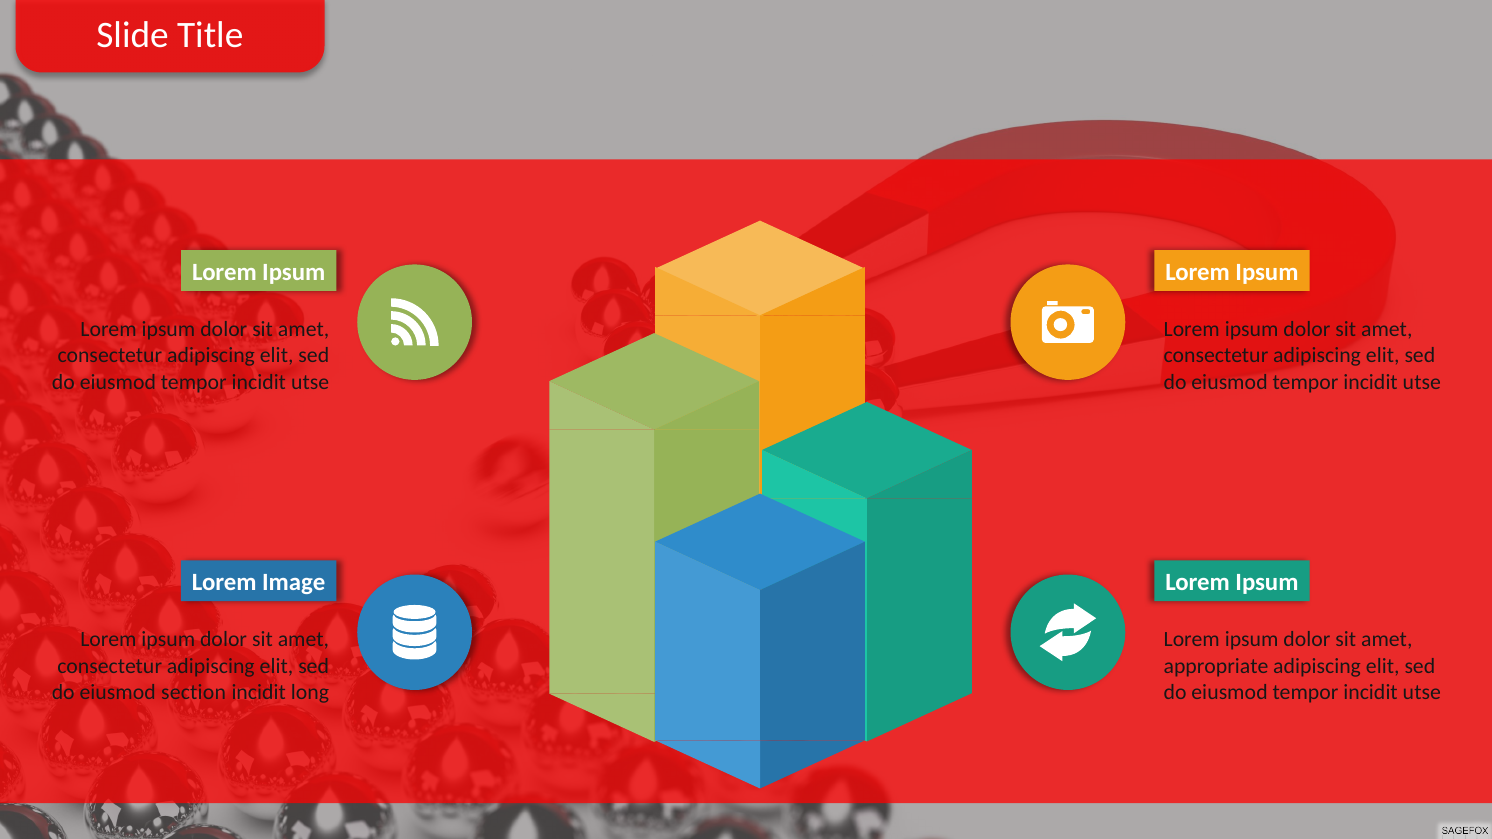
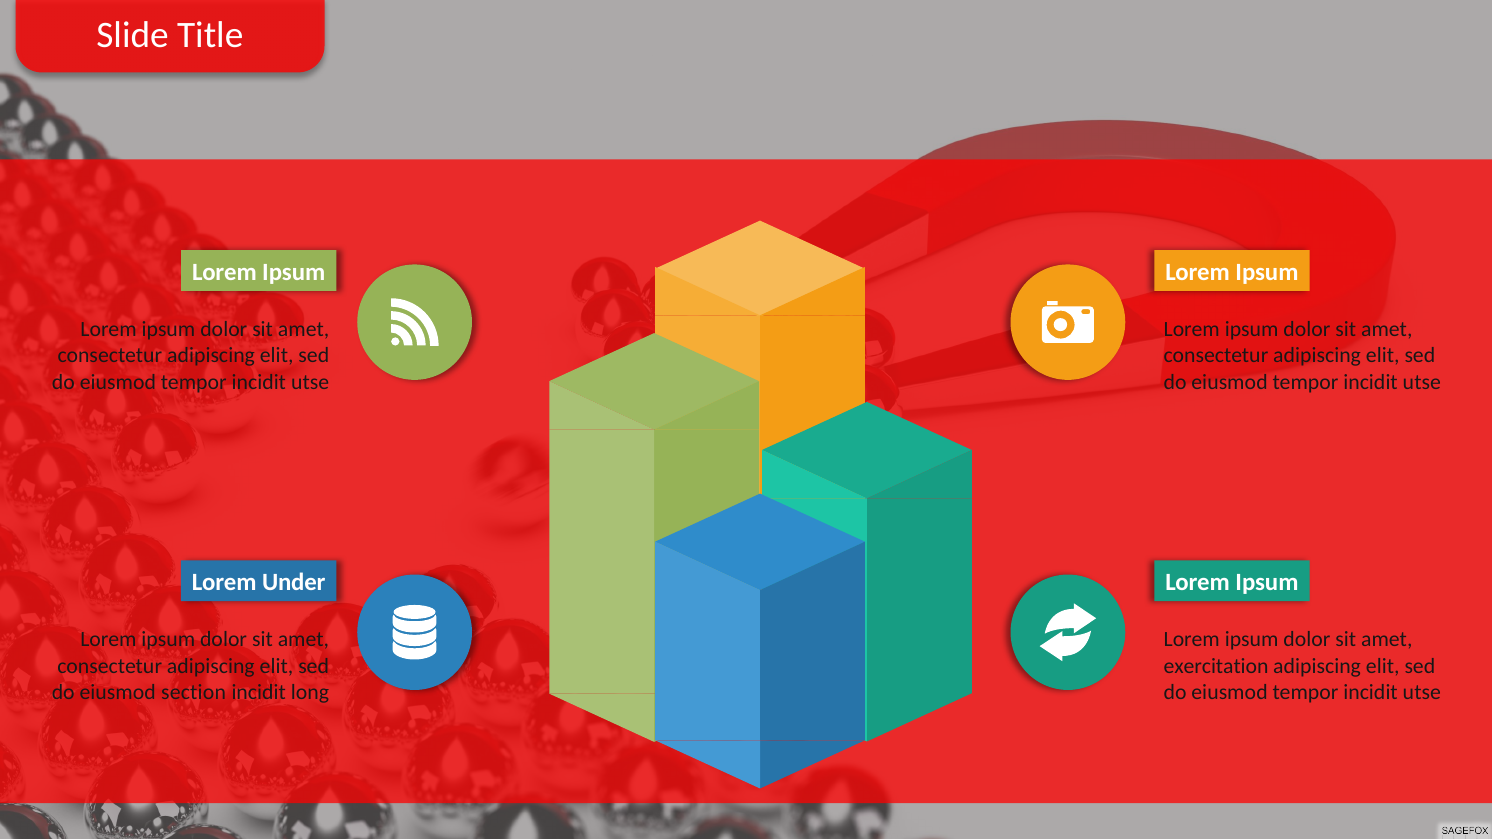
Image: Image -> Under (294, 583)
appropriate: appropriate -> exercitation (1216, 666)
